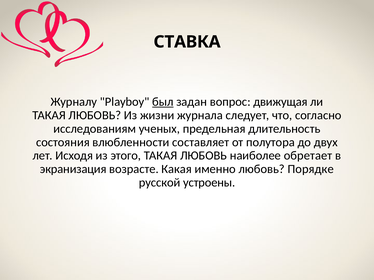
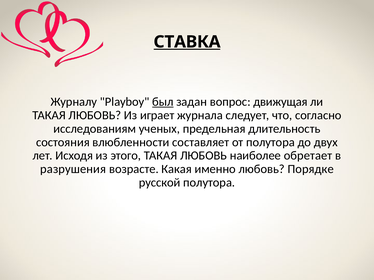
СТАВКА underline: none -> present (187, 42)
жизни: жизни -> играет (157, 116)
экранизация: экранизация -> разрушения (73, 169)
русской устроены: устроены -> полутора (209, 183)
